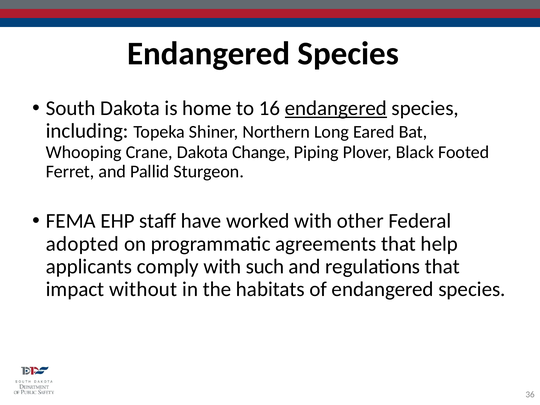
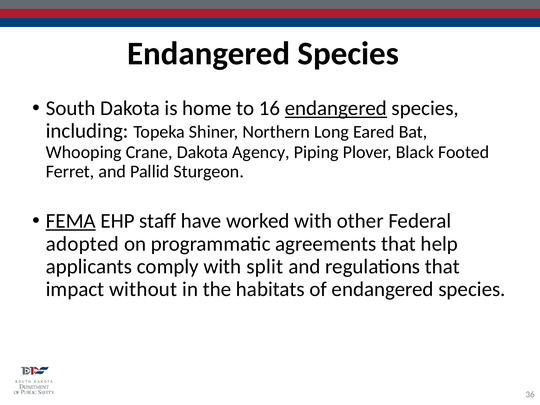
Change: Change -> Agency (261, 152)
FEMA underline: none -> present (71, 221)
such: such -> split (265, 266)
